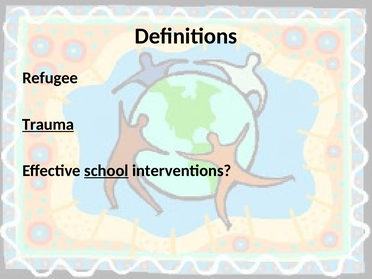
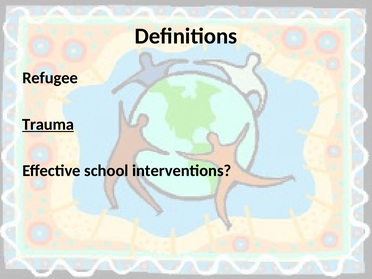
school underline: present -> none (106, 171)
